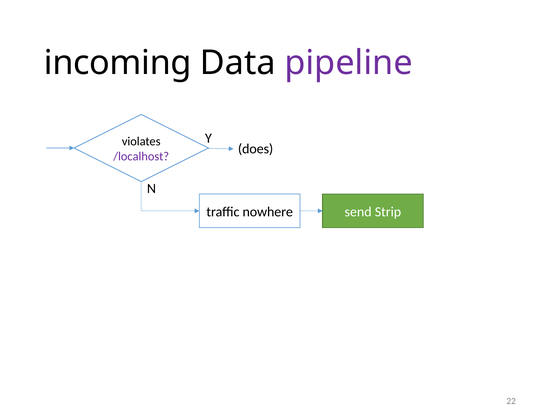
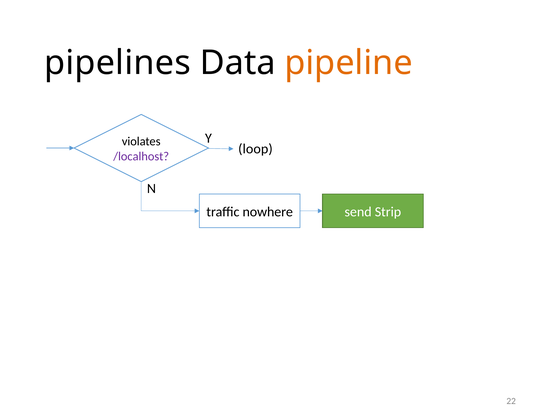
incoming: incoming -> pipelines (117, 63)
pipeline colour: purple -> orange (349, 63)
does: does -> loop (255, 149)
